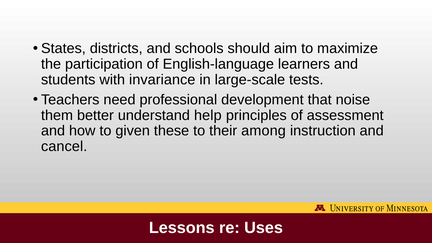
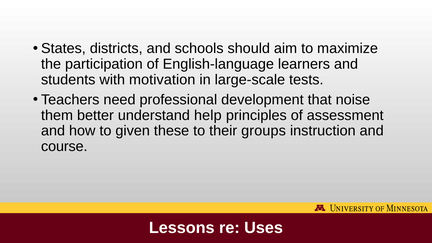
invariance: invariance -> motivation (162, 80)
among: among -> groups (264, 131)
cancel: cancel -> course (64, 146)
